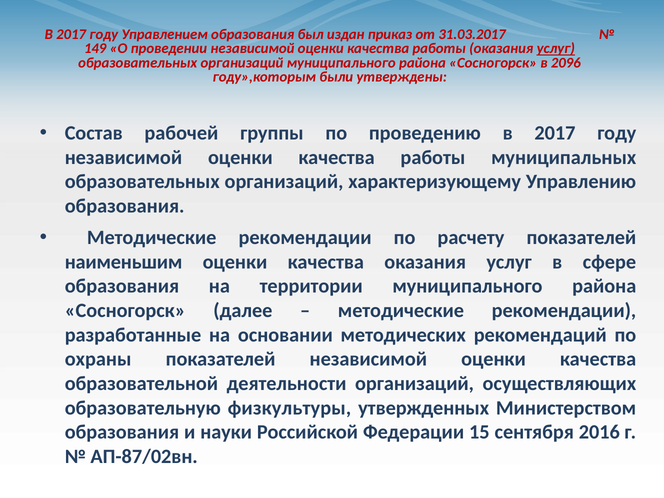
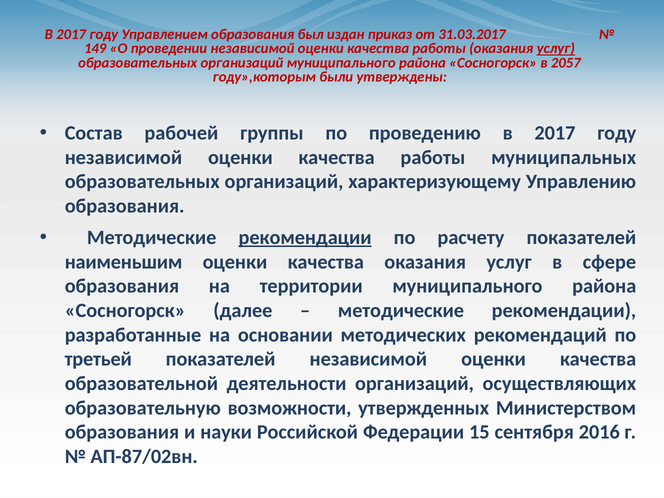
2096: 2096 -> 2057 (566, 63)
рекомендации underline: none -> present (305, 237)
охраны: охраны -> третьей (98, 359)
физкультуры: физкультуры -> возможности (290, 408)
